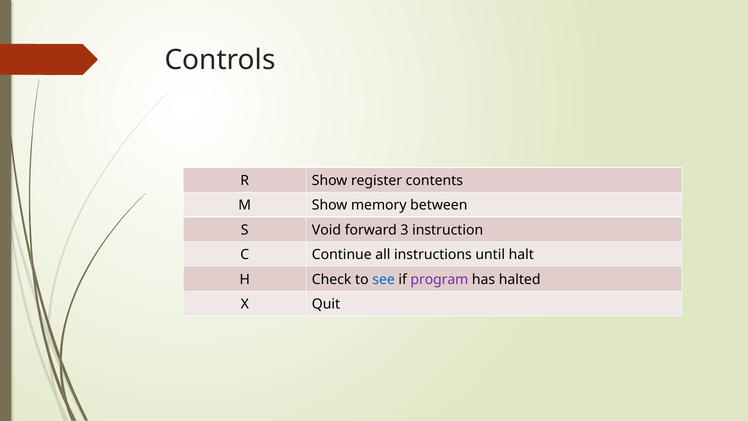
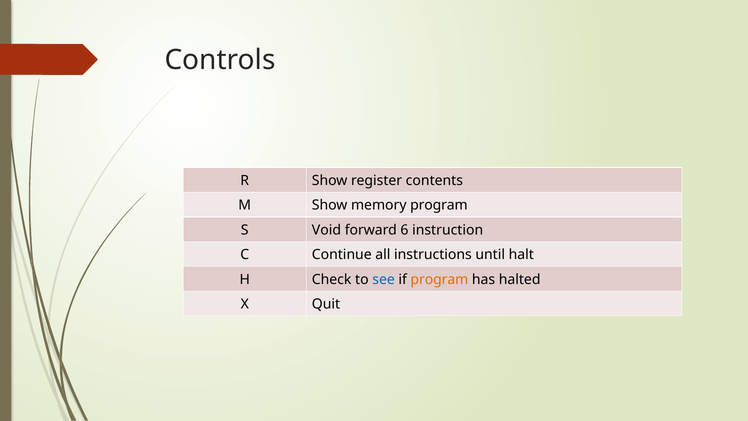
memory between: between -> program (439, 205)
3: 3 -> 6 (404, 230)
program colour: purple -> orange (439, 279)
